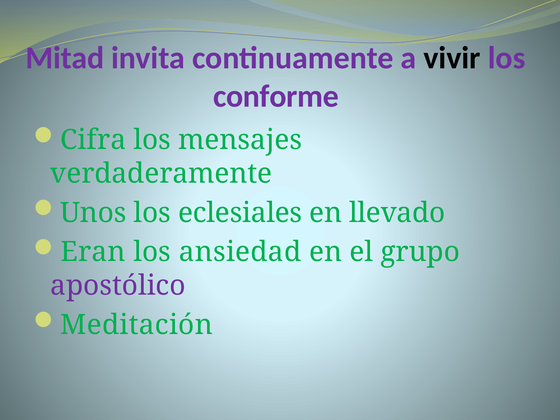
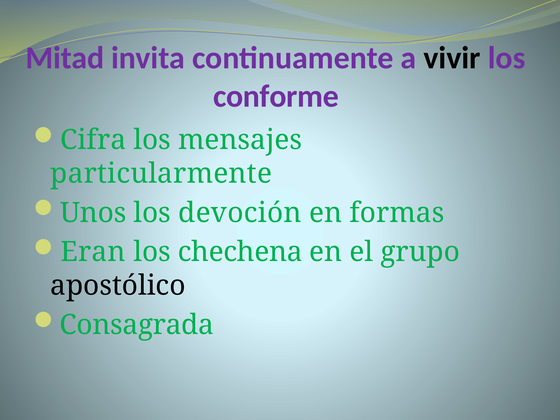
verdaderamente: verdaderamente -> particularmente (161, 174)
eclesiales: eclesiales -> devoción (240, 213)
llevado: llevado -> formas (397, 213)
ansiedad: ansiedad -> chechena (240, 252)
apostólico colour: purple -> black (118, 286)
Meditación: Meditación -> Consagrada (137, 325)
